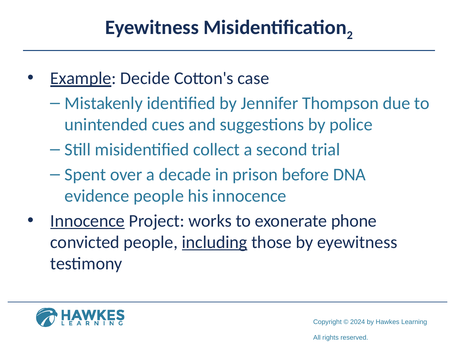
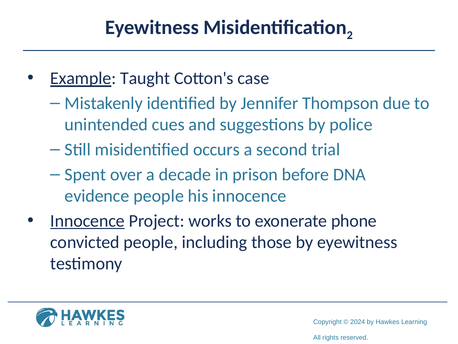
Decide: Decide -> Taught (145, 78)
collect: collect -> occurs (216, 149)
including underline: present -> none (215, 242)
